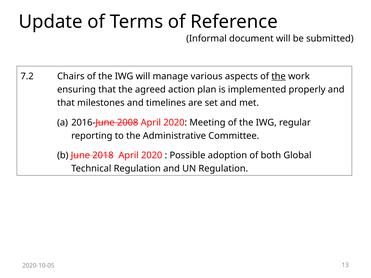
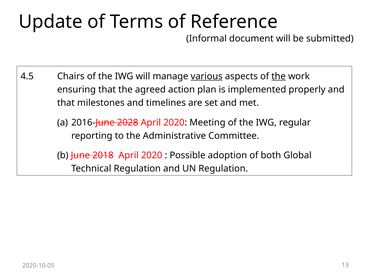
7.2: 7.2 -> 4.5 (27, 76)
various underline: none -> present (207, 76)
2008: 2008 -> 2028 (128, 123)
